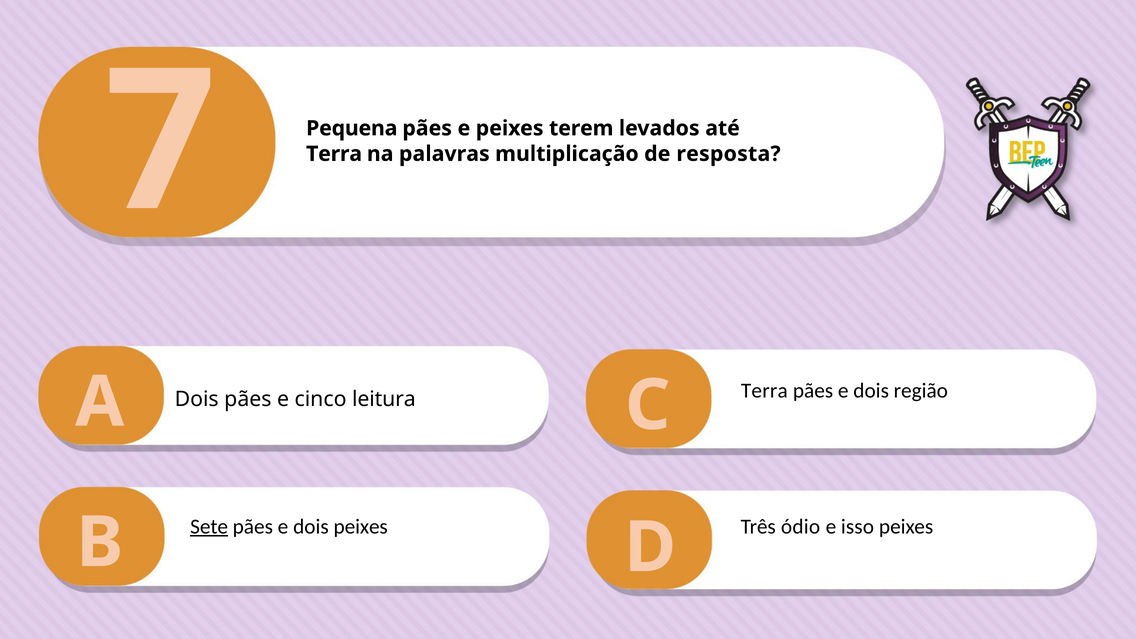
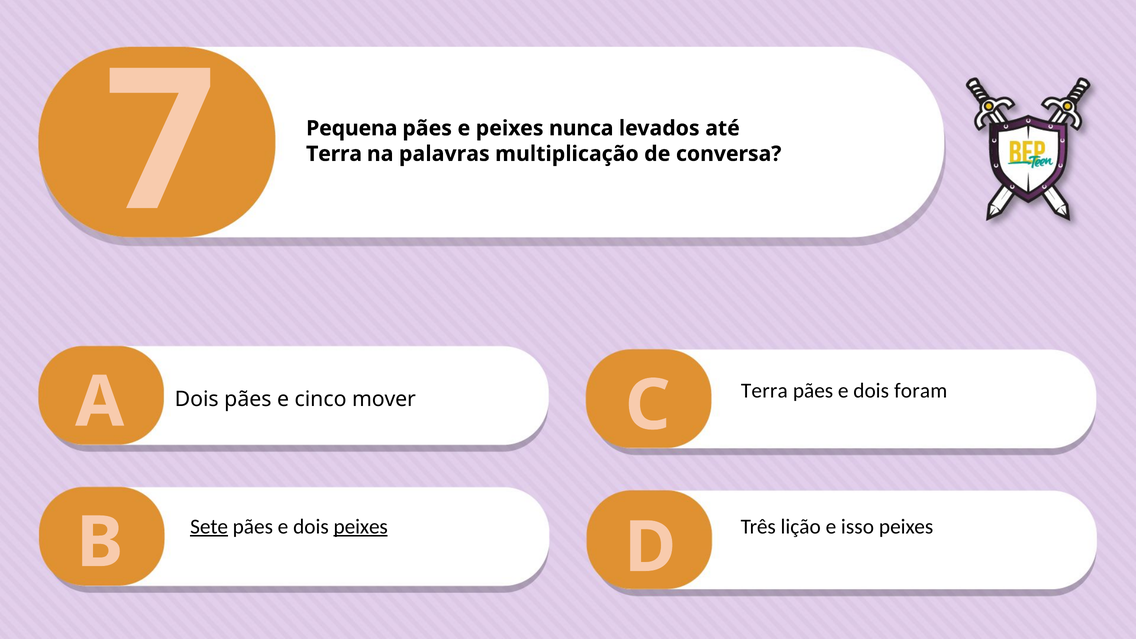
terem: terem -> nunca (581, 128)
resposta: resposta -> conversa (729, 154)
região: região -> foram (921, 391)
leitura: leitura -> mover (384, 399)
peixes underline: none -> present (361, 527)
ódio: ódio -> lição (801, 527)
